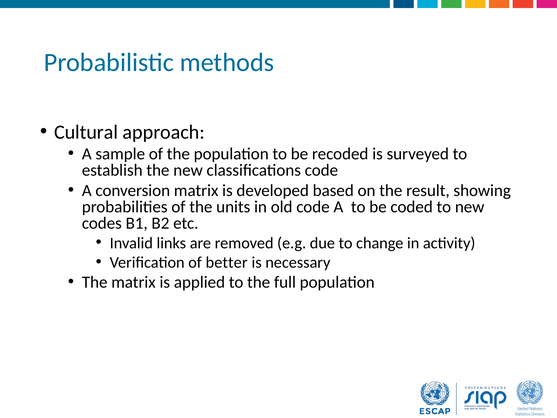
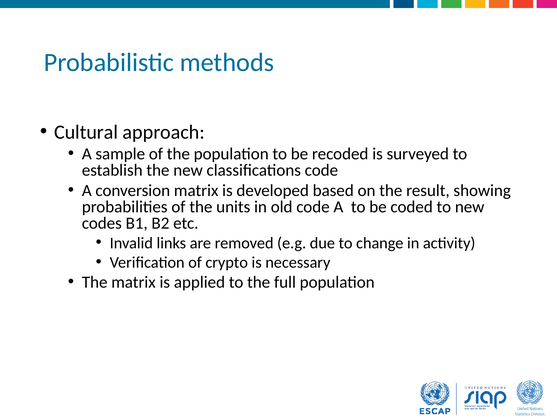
better: better -> crypto (227, 262)
